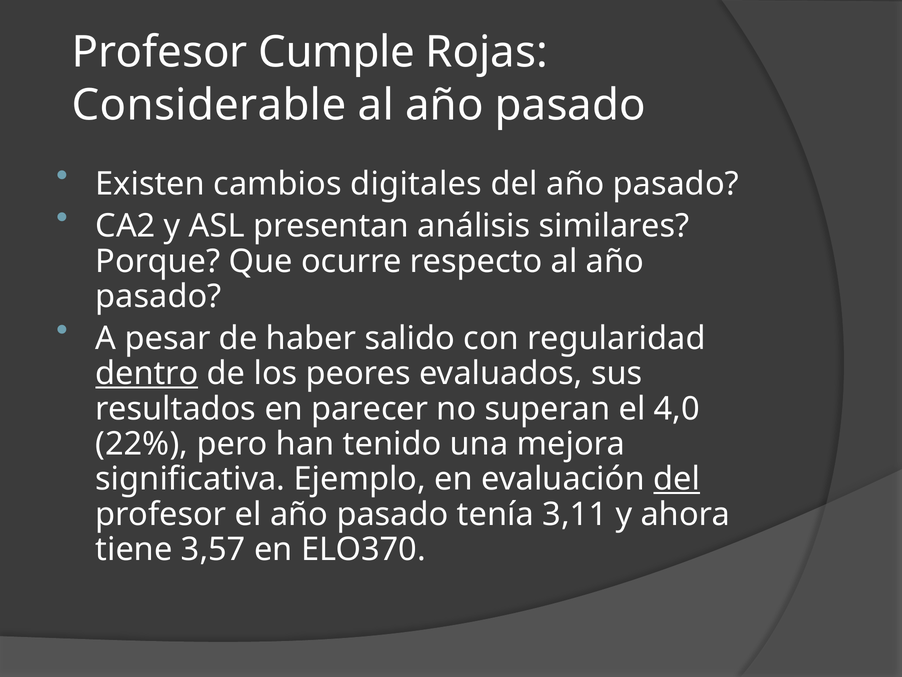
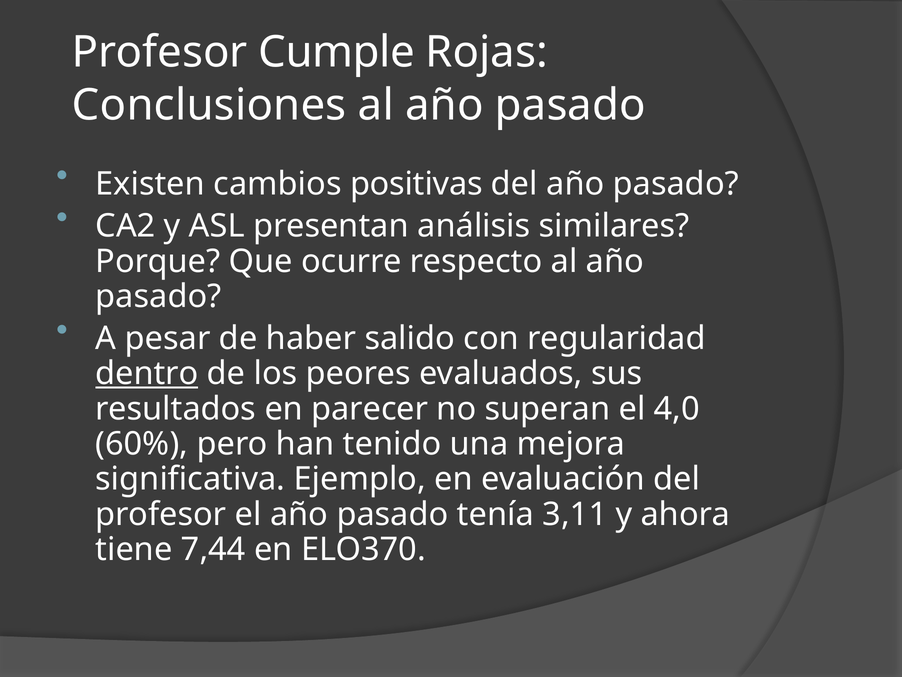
Considerable: Considerable -> Conclusiones (209, 105)
digitales: digitales -> positivas (416, 184)
22%: 22% -> 60% (142, 444)
del underline: present -> none (677, 479)
3,57: 3,57 -> 7,44 (213, 549)
